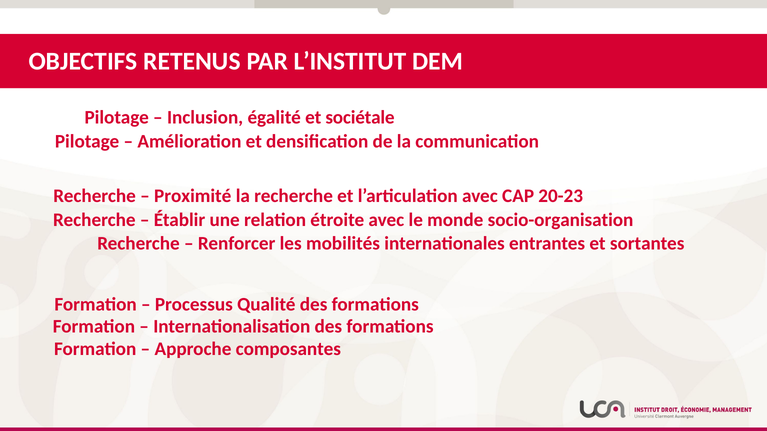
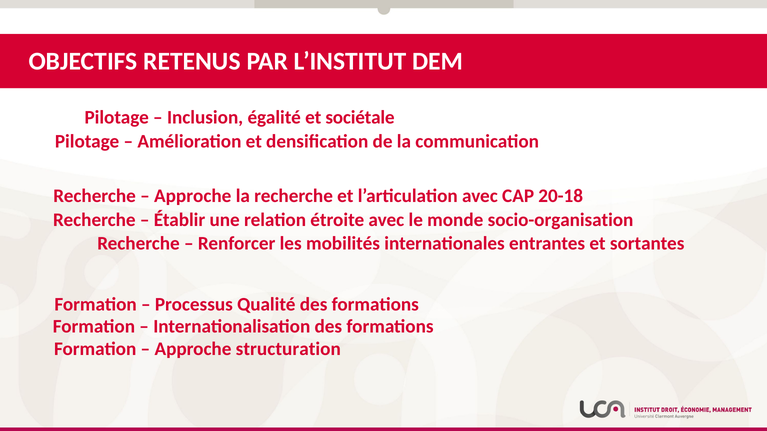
Proximité: Proximité -> Approche (193, 196)
20-23: 20-23 -> 20-18 (561, 196)
composantes: composantes -> structuration (288, 349)
